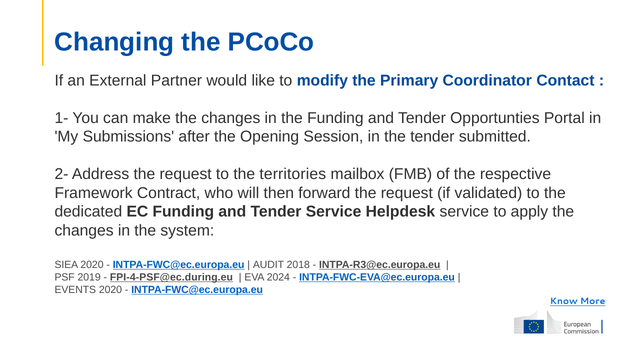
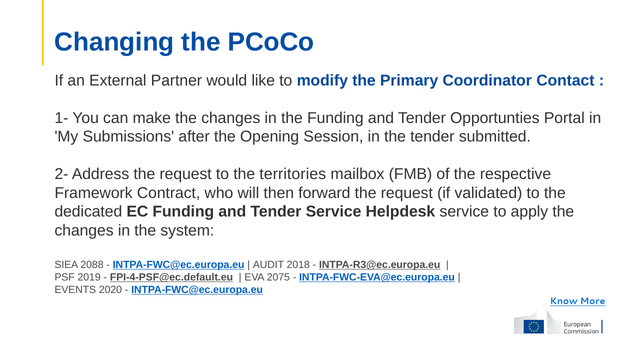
SIEA 2020: 2020 -> 2088 (92, 264)
FPI-4-PSF@ec.during.eu: FPI-4-PSF@ec.during.eu -> FPI-4-PSF@ec.default.eu (171, 277)
2024: 2024 -> 2075 (278, 277)
